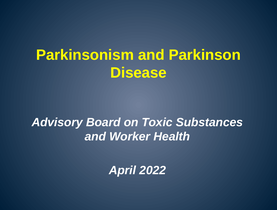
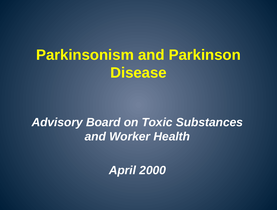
2022: 2022 -> 2000 (153, 170)
